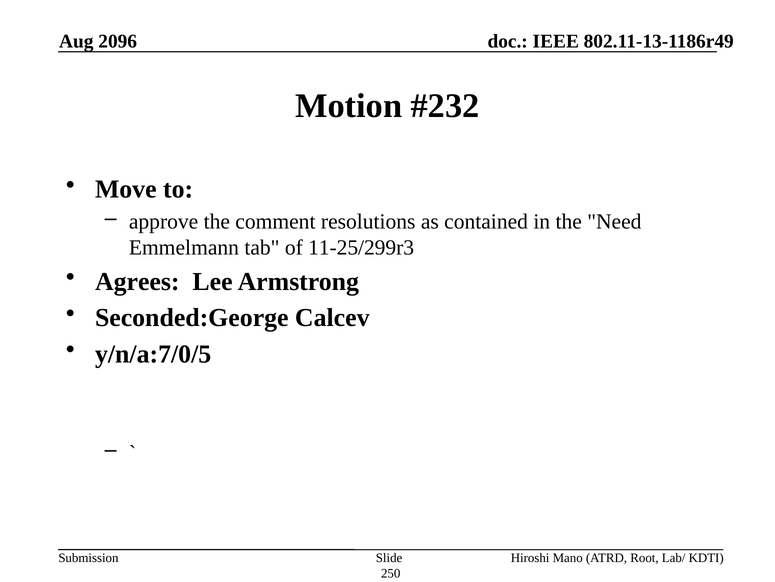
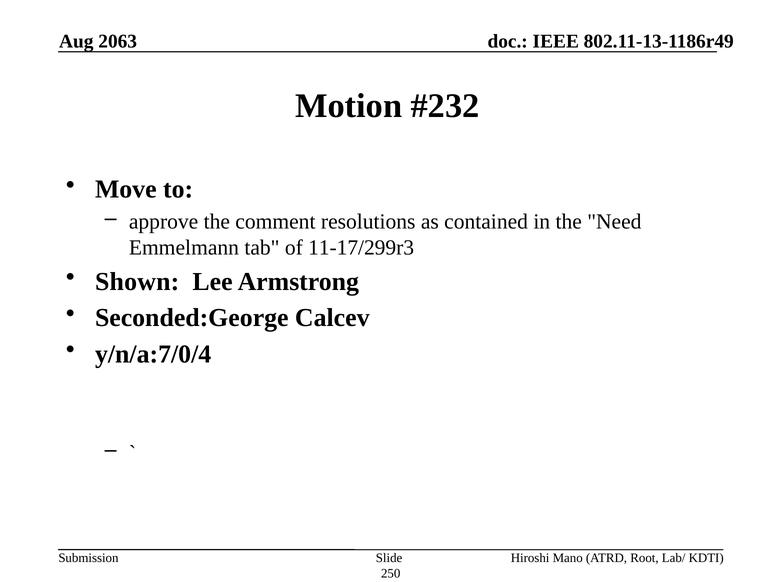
2096: 2096 -> 2063 (118, 41)
11-25/299r3: 11-25/299r3 -> 11-17/299r3 (361, 247)
Agrees: Agrees -> Shown (137, 281)
y/n/a:7/0/5: y/n/a:7/0/5 -> y/n/a:7/0/4 (153, 354)
